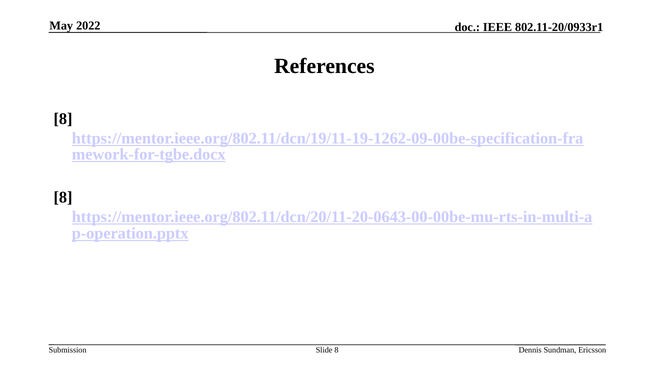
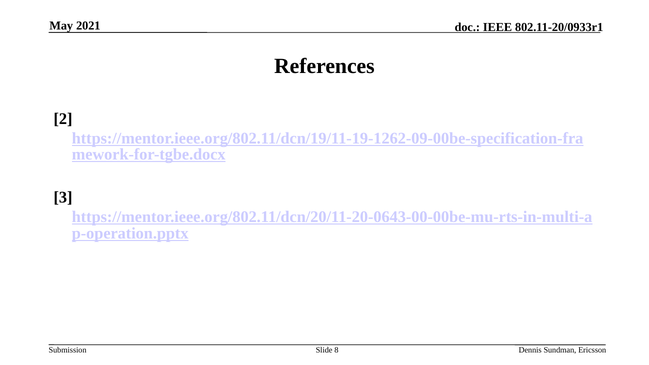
2022: 2022 -> 2021 (88, 26)
8: 8 -> 2 (63, 119)
8: 8 -> 3 (63, 197)
